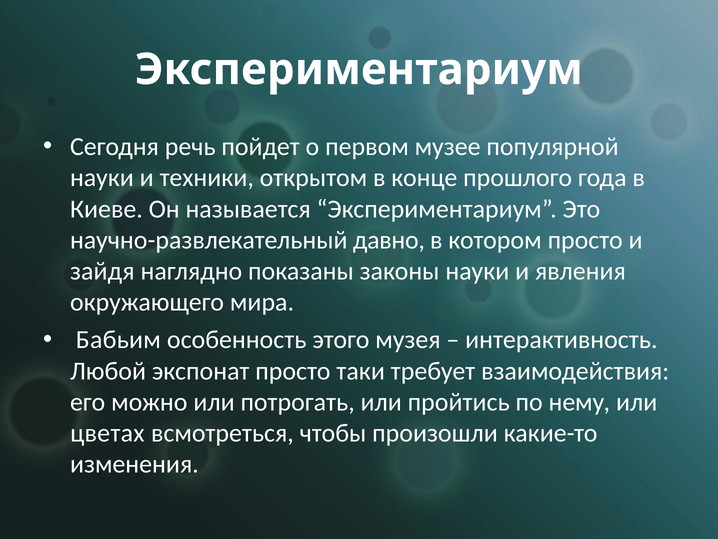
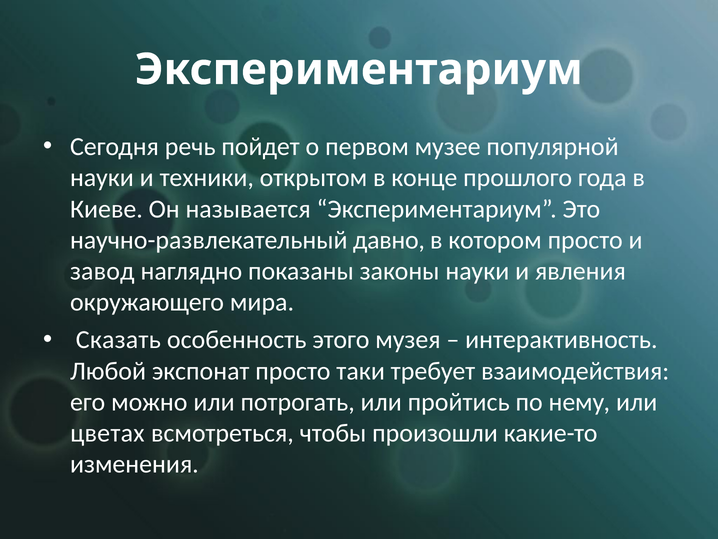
зайдя: зайдя -> завод (102, 271)
Бабьим: Бабьим -> Сказать (118, 340)
